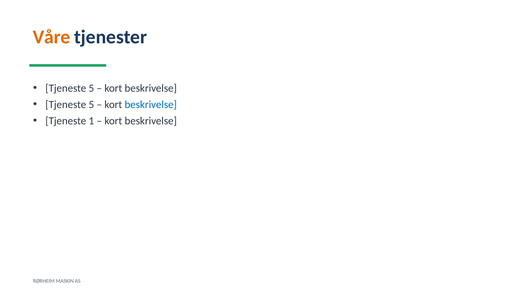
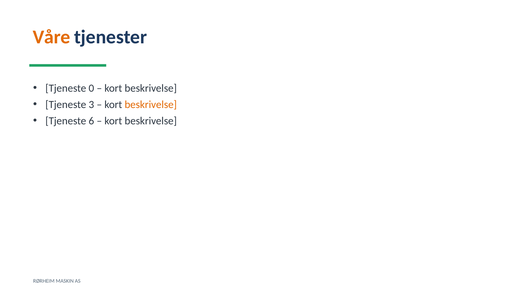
5: 5 -> 0 (91, 88)
5: 5 -> 3 (91, 105)
beskrivelse colour: blue -> orange (151, 105)
1: 1 -> 6 (91, 121)
